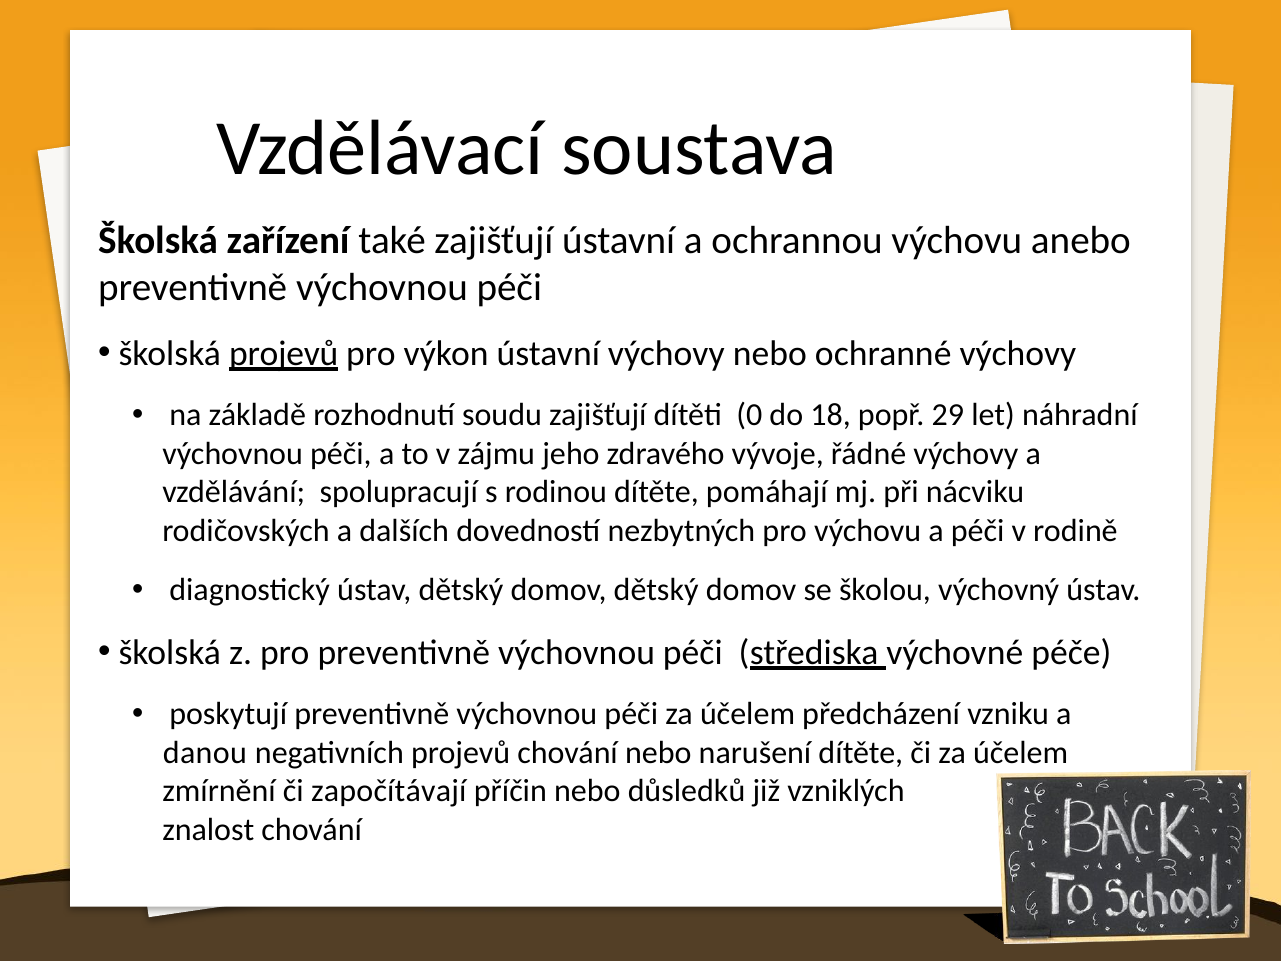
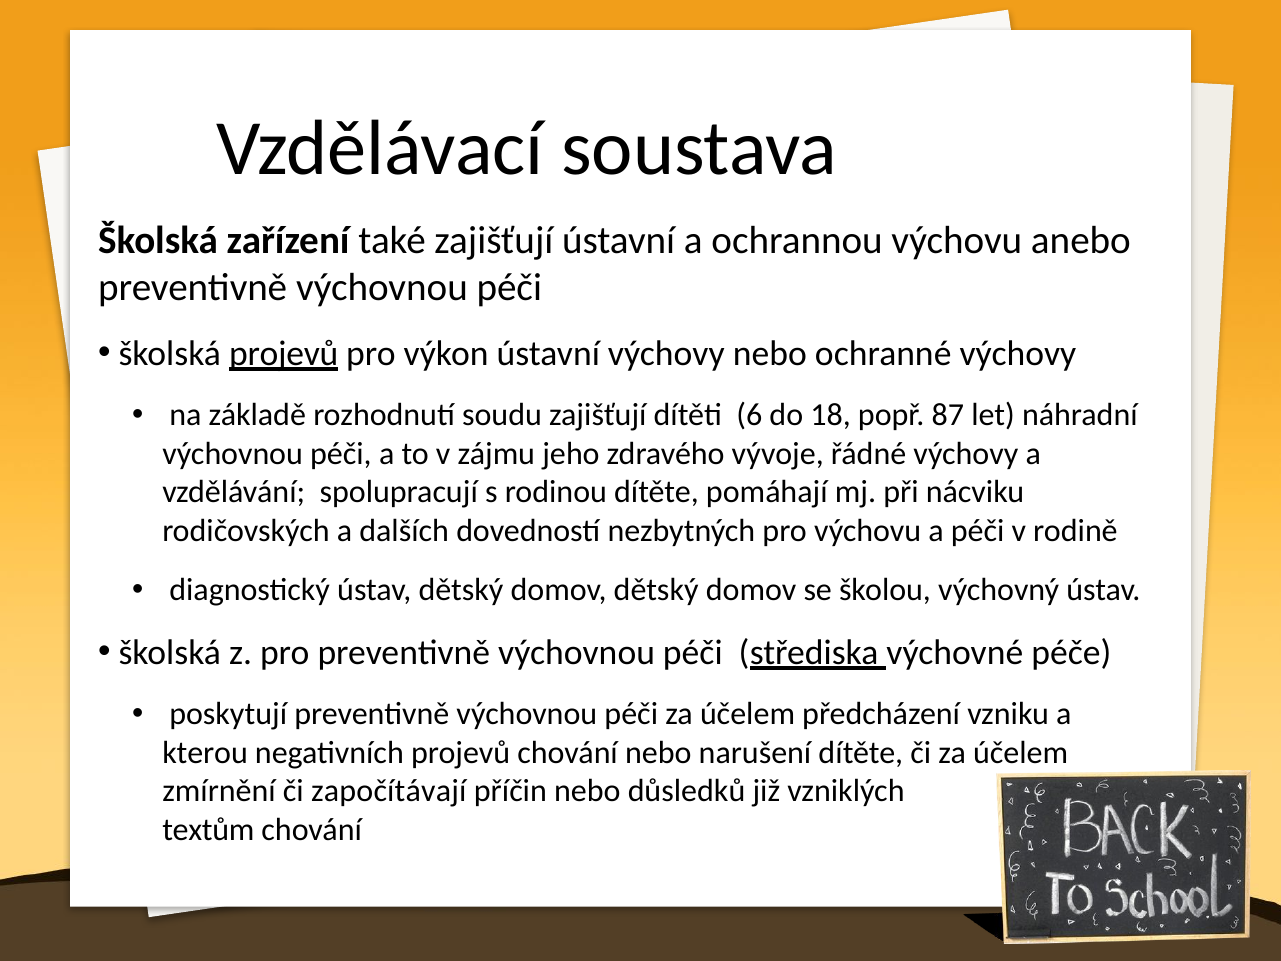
0: 0 -> 6 (749, 415)
29: 29 -> 87 (948, 415)
danou: danou -> kterou (205, 753)
znalost: znalost -> textům (208, 829)
